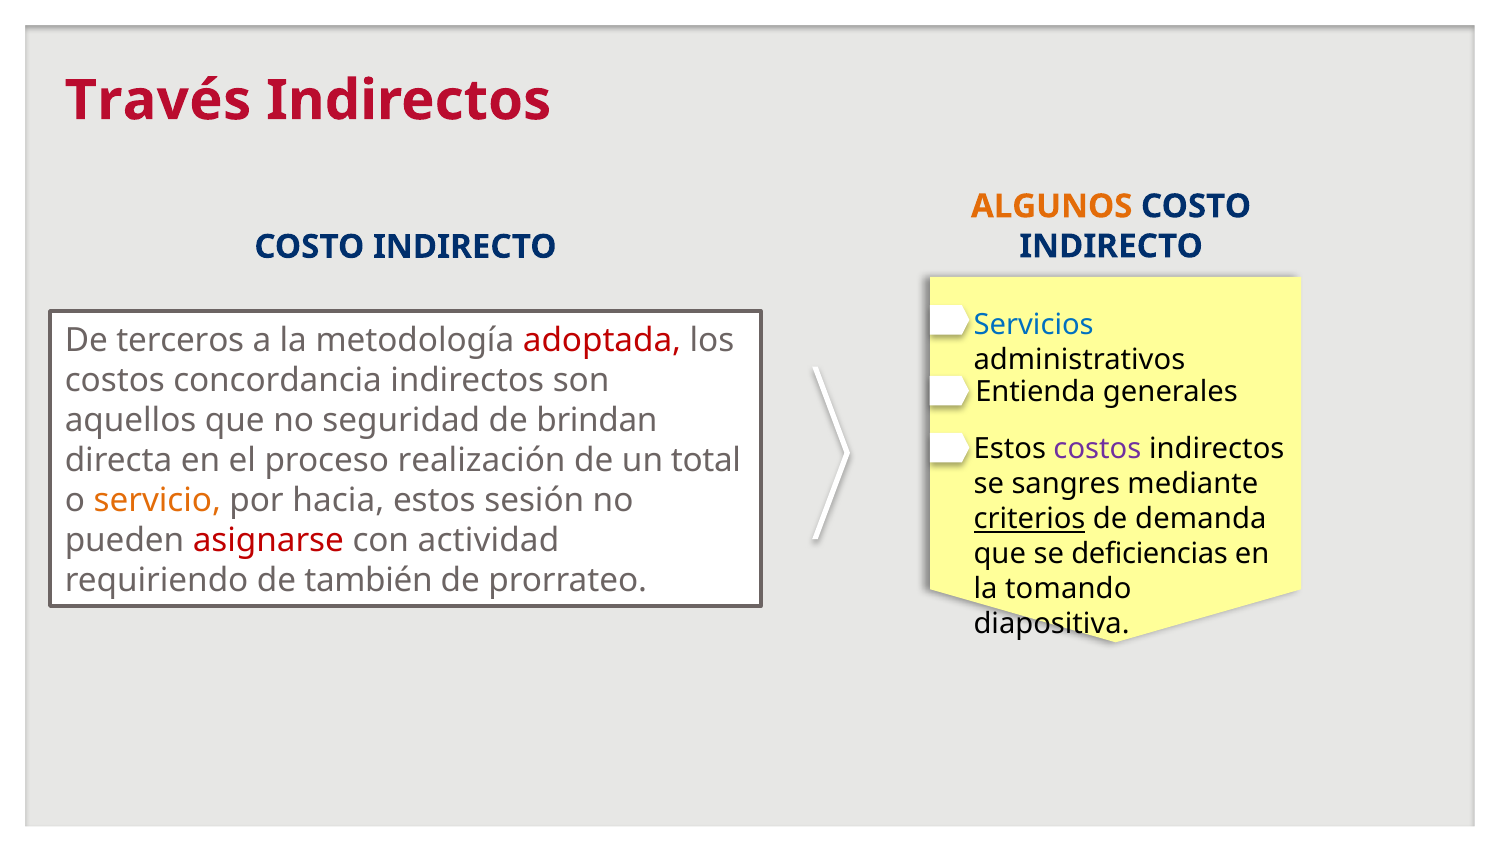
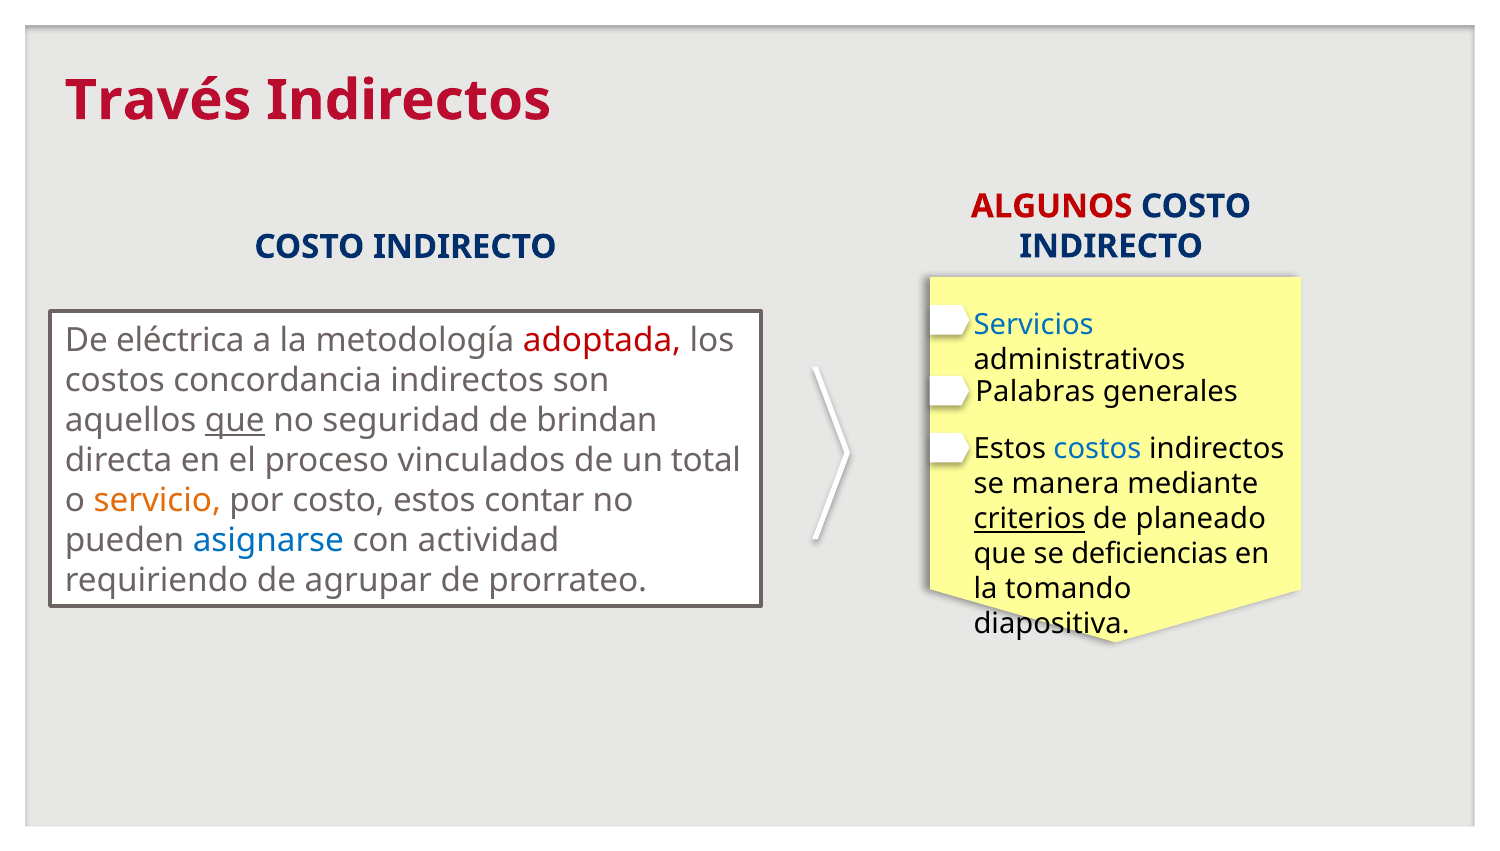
ALGUNOS colour: orange -> red (1052, 206)
terceros: terceros -> eléctrica (180, 341)
Entienda: Entienda -> Palabras (1035, 392)
que underline: none -> present (235, 421)
costos colour: purple -> blue (1097, 449)
realización: realización -> vinculados (481, 461)
sangres: sangres -> manera (1066, 484)
por hacia: hacia -> costo (339, 501)
sesión: sesión -> contar (534, 501)
demanda: demanda -> planeado (1201, 519)
asignarse colour: red -> blue (268, 541)
también: también -> agrupar (368, 581)
